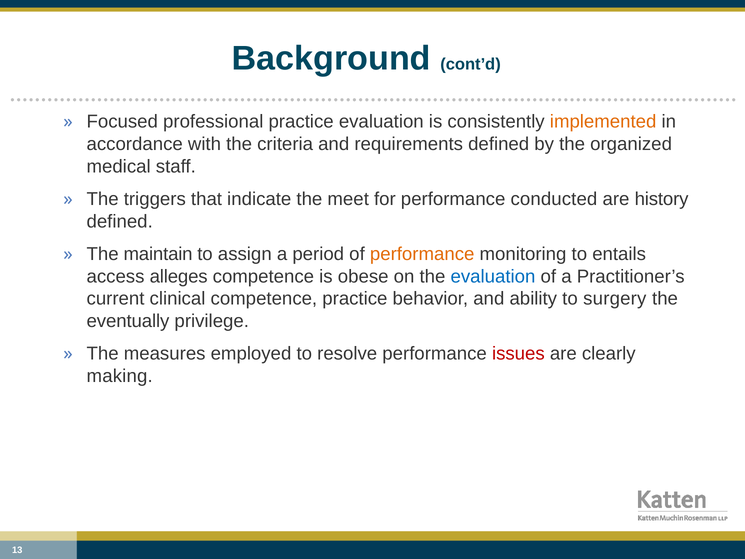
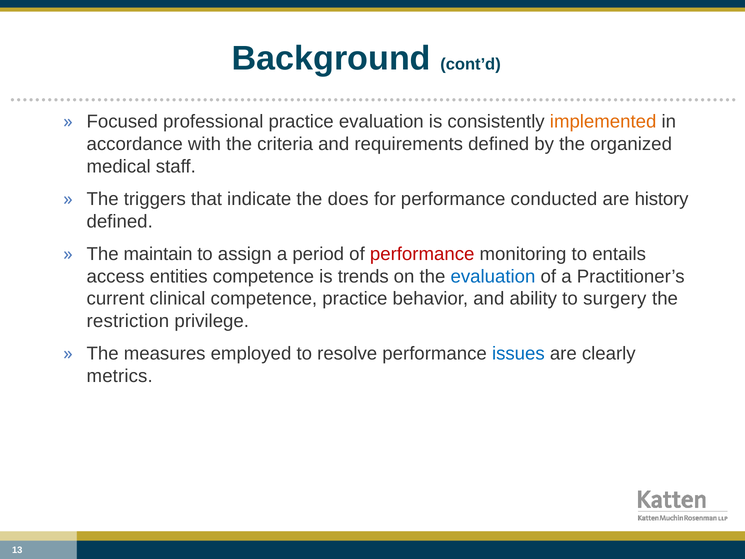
meet: meet -> does (348, 199)
performance colour: orange -> red (422, 254)
alleges: alleges -> entities (179, 276)
obese: obese -> trends (363, 276)
eventually: eventually -> restriction (128, 321)
issues colour: red -> blue (518, 354)
making: making -> metrics (120, 376)
